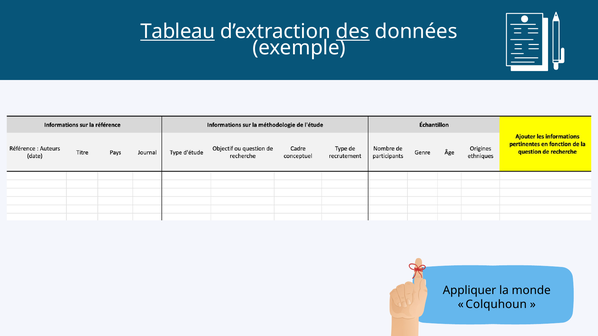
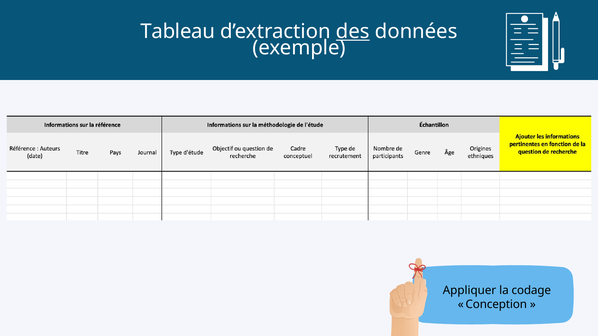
Tableau underline: present -> none (178, 31)
monde: monde -> codage (531, 291)
Colquhoun: Colquhoun -> Conception (496, 305)
